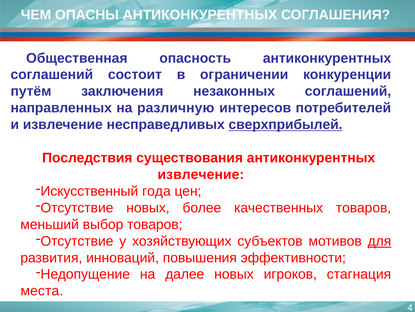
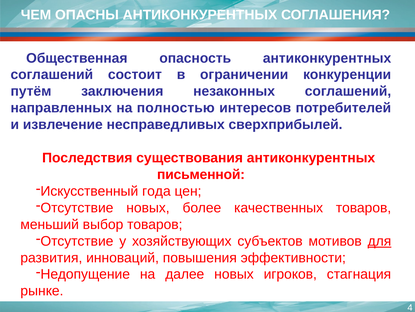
различную: различную -> полностью (176, 108)
сверхприбылей underline: present -> none (286, 124)
извлечение: извлечение -> письменной (201, 174)
места: места -> рынке (42, 290)
